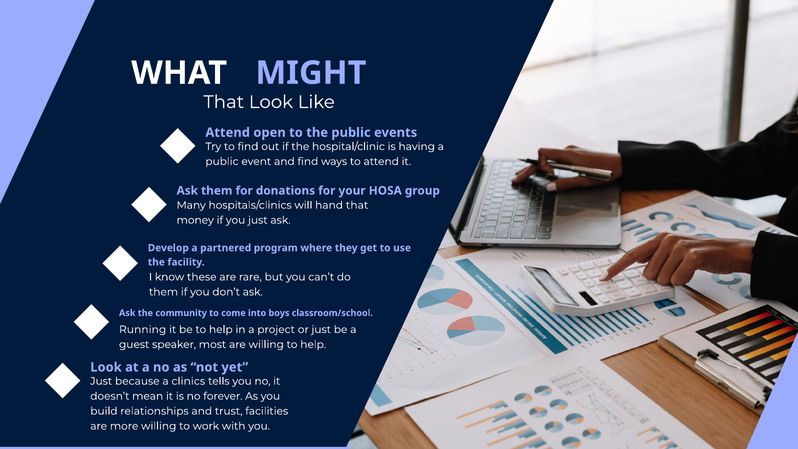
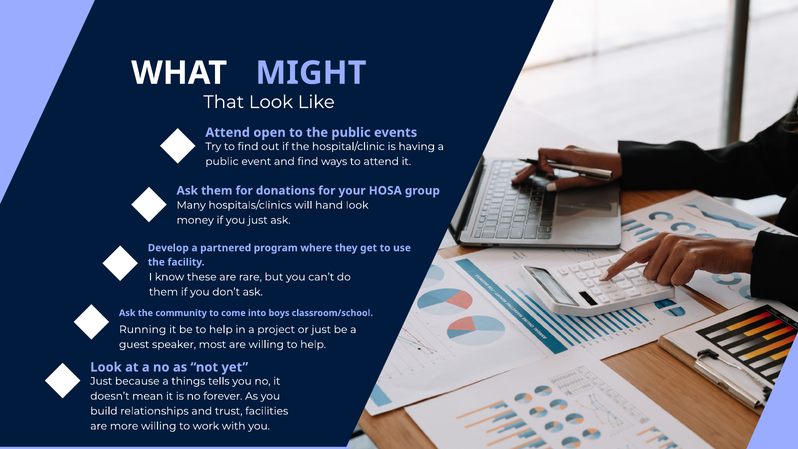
hand that: that -> look (357, 205)
clinics: clinics -> things (188, 381)
